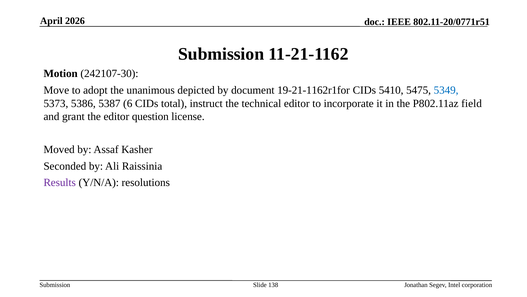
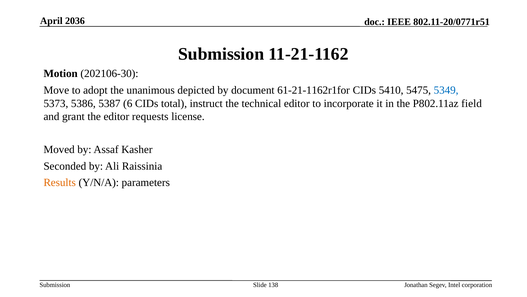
2026: 2026 -> 2036 (75, 21)
242107-30: 242107-30 -> 202106-30 (109, 74)
19-21-1162r1for: 19-21-1162r1for -> 61-21-1162r1for (314, 90)
question: question -> requests (150, 116)
Results colour: purple -> orange (60, 182)
resolutions: resolutions -> parameters (146, 182)
